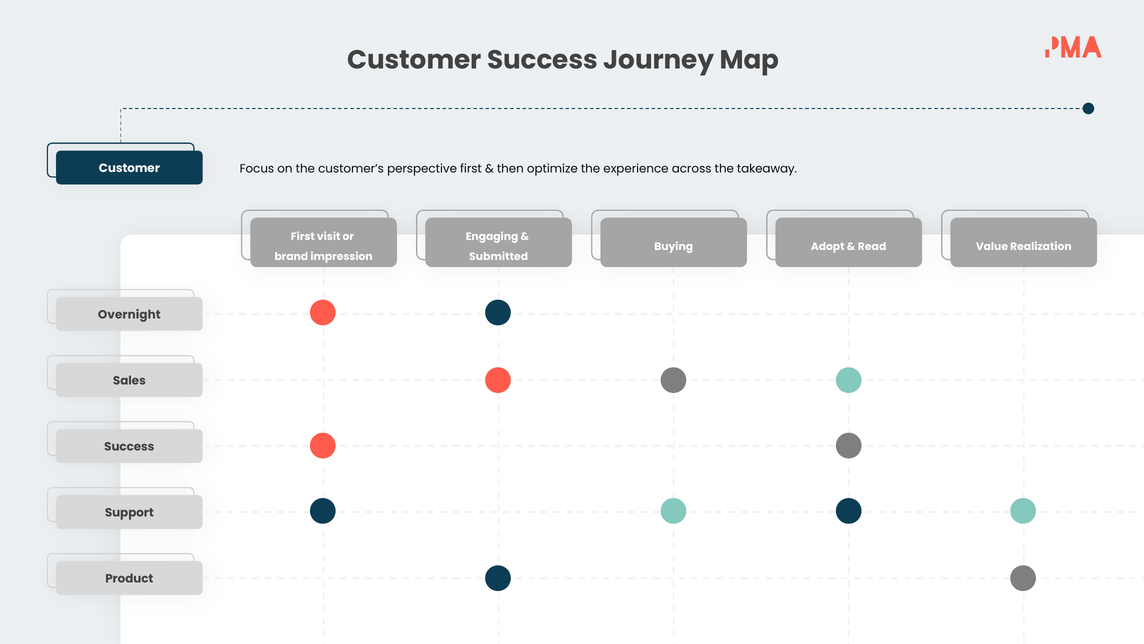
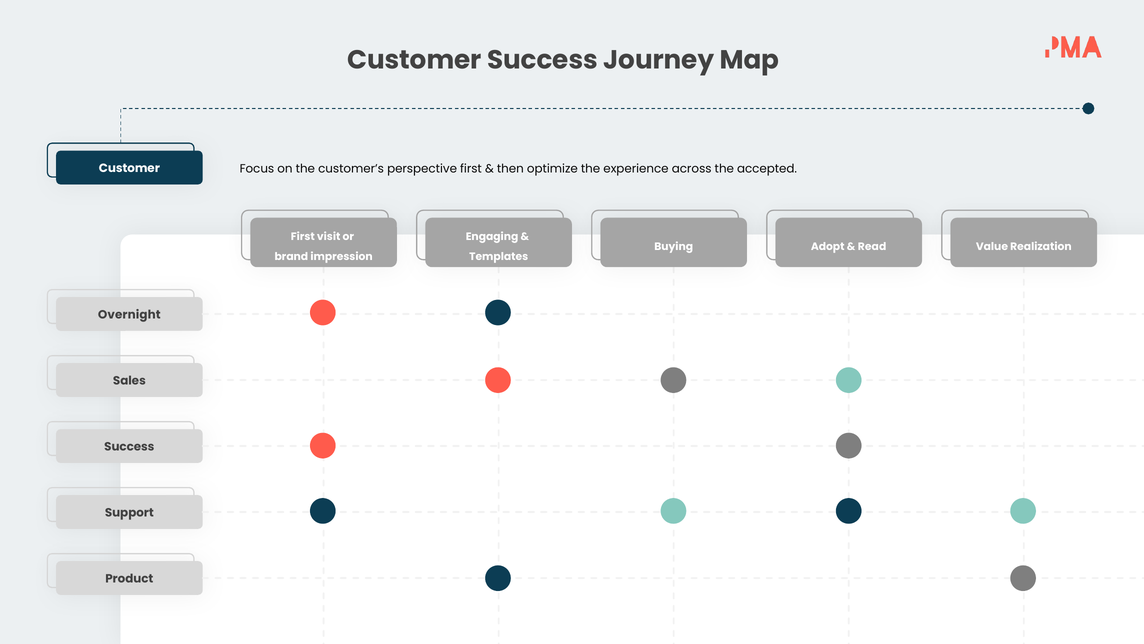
takeaway: takeaway -> accepted (767, 169)
Submitted: Submitted -> Templates (499, 256)
